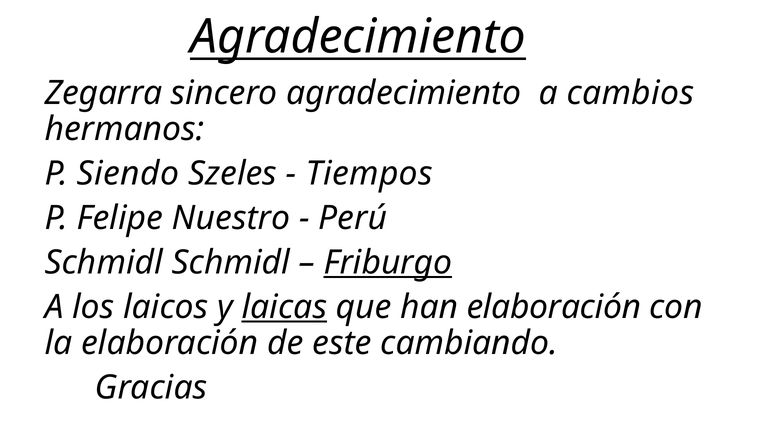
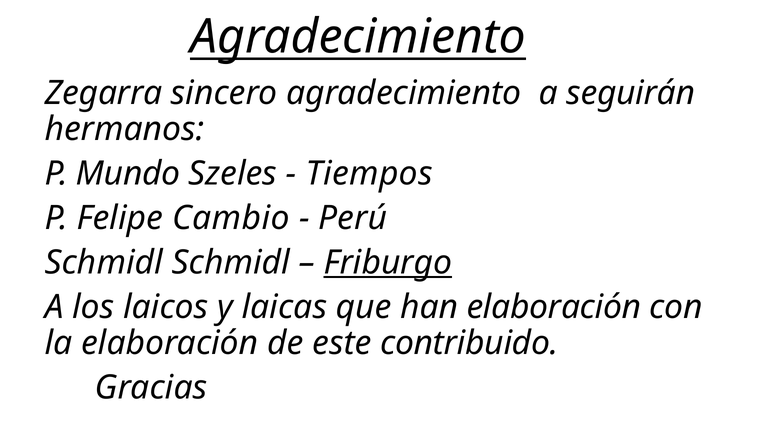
cambios: cambios -> seguirán (631, 93)
Siendo: Siendo -> Mundo (128, 174)
Nuestro: Nuestro -> Cambio (231, 218)
laicas underline: present -> none (284, 307)
cambiando: cambiando -> contribuido (469, 343)
